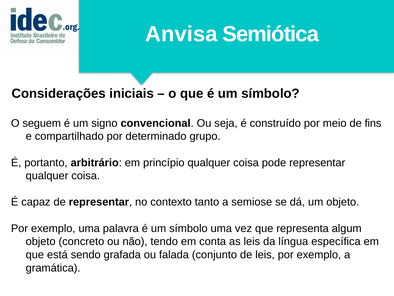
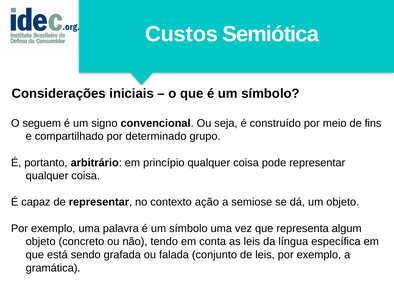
Anvisa: Anvisa -> Custos (182, 34)
tanto: tanto -> ação (207, 202)
